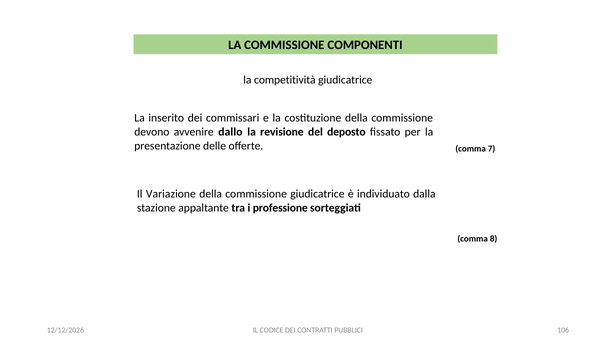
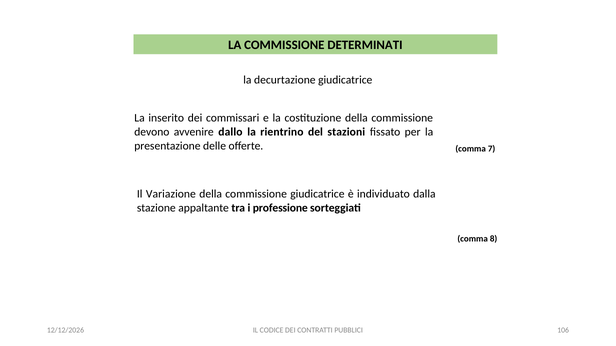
COMPONENTI: COMPONENTI -> DETERMINATI (365, 45)
competitività: competitività -> decurtazione (285, 80)
revisione: revisione -> rientrino (282, 132)
deposto: deposto -> stazioni (346, 132)
